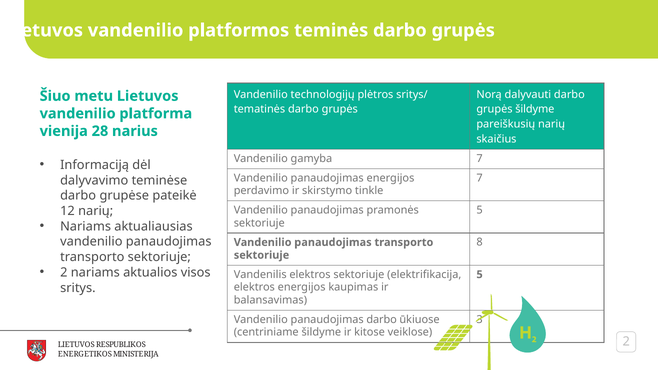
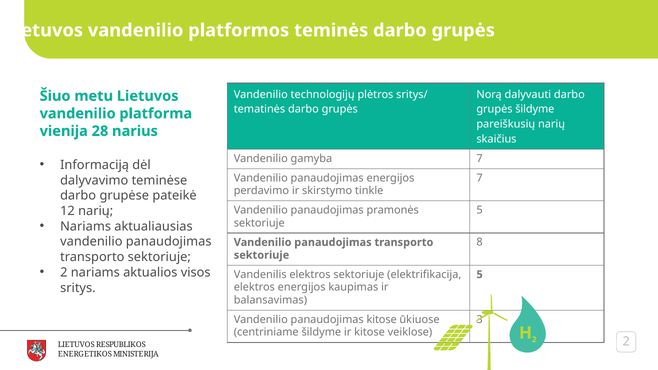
panaudojimas darbo: darbo -> kitose (382, 320)
